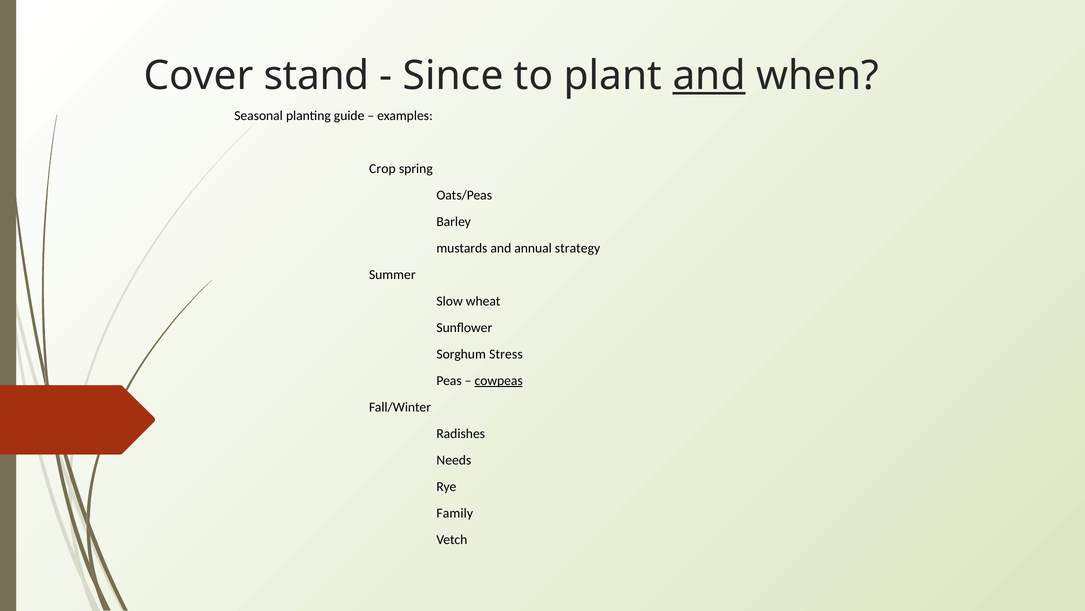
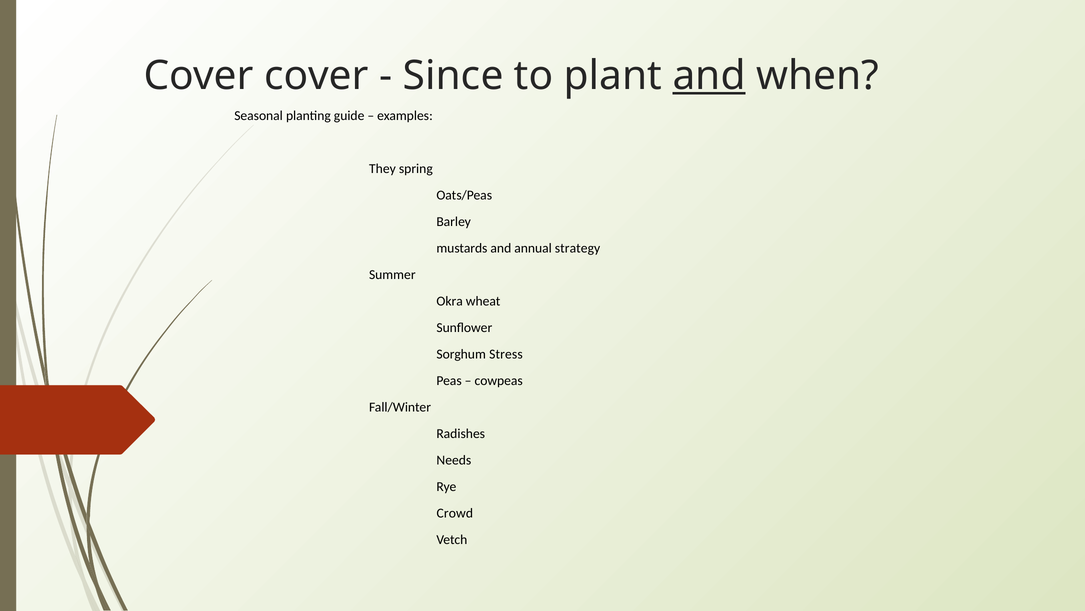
Cover stand: stand -> cover (316, 76)
Crop: Crop -> They (382, 168)
Slow: Slow -> Okra (450, 301)
cowpeas underline: present -> none (499, 380)
Family: Family -> Crowd (455, 513)
